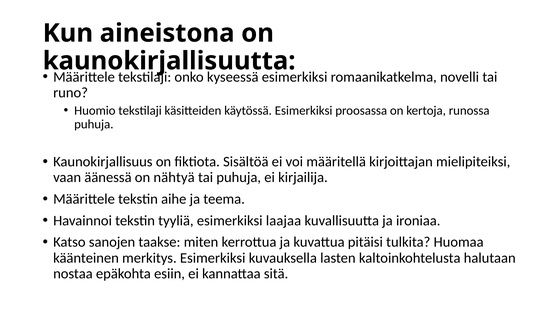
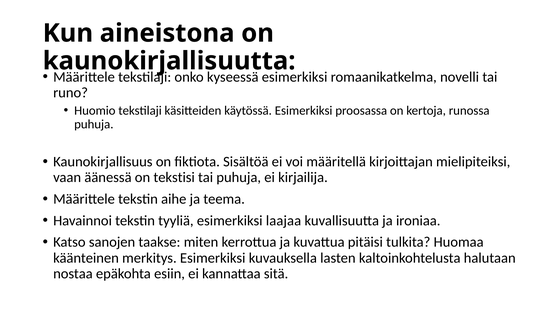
nähtyä: nähtyä -> tekstisi (174, 177)
